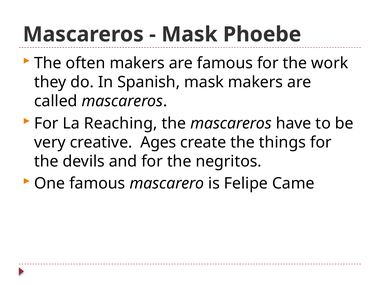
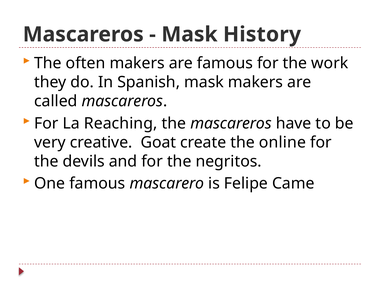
Phoebe: Phoebe -> History (262, 34)
Ages: Ages -> Goat (158, 142)
things: things -> online (282, 142)
